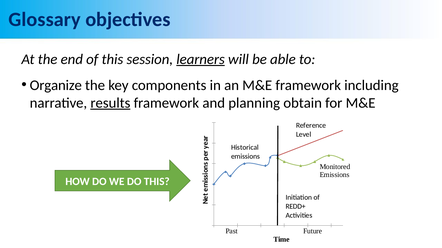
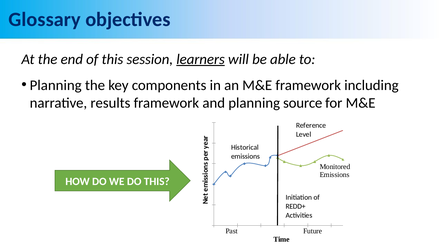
Organize: Organize -> Planning (56, 85)
results underline: present -> none (110, 103)
obtain: obtain -> source (303, 103)
